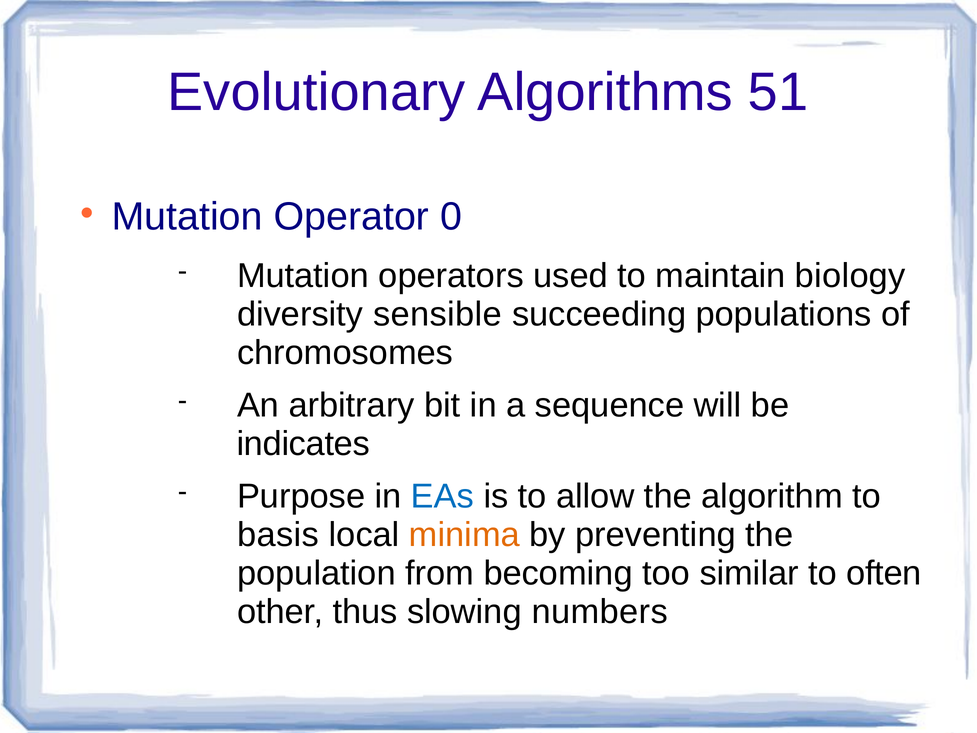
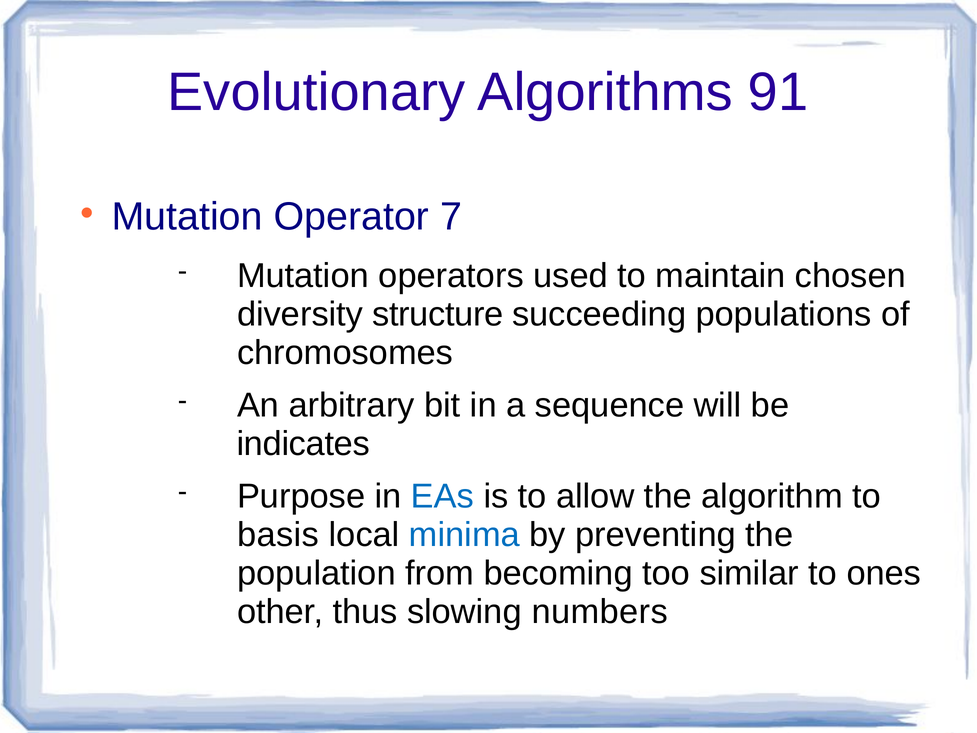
51: 51 -> 91 (778, 92)
0: 0 -> 7 (451, 217)
biology: biology -> chosen (850, 275)
sensible: sensible -> structure (438, 314)
minima colour: orange -> blue (464, 534)
often: often -> ones (884, 573)
